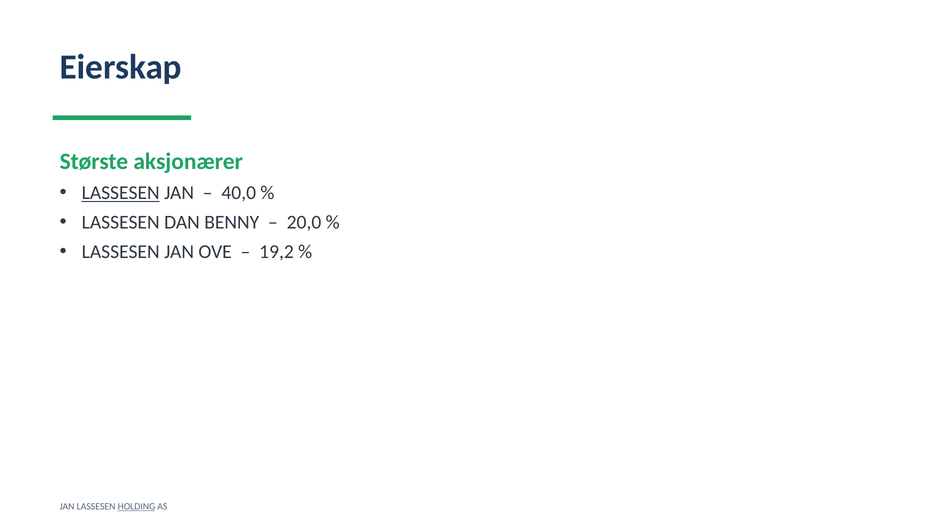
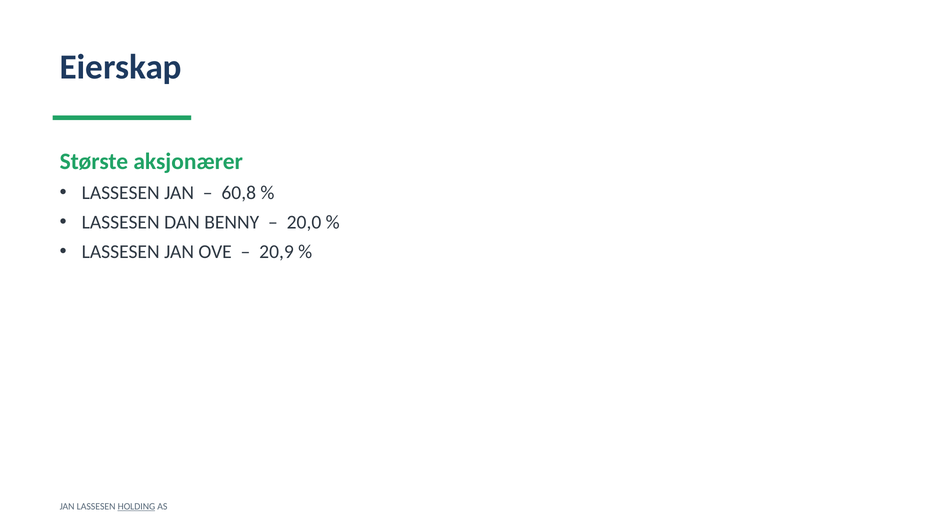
LASSESEN underline: present -> none (121, 193)
40,0: 40,0 -> 60,8 (239, 193)
19,2: 19,2 -> 20,9 (277, 252)
